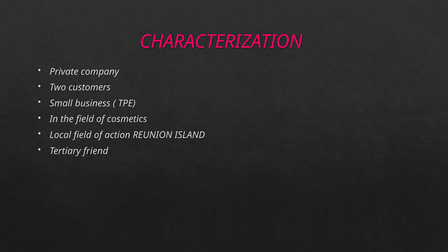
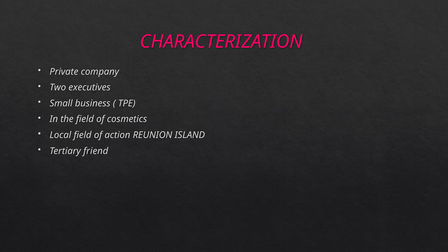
customers: customers -> executives (89, 87)
